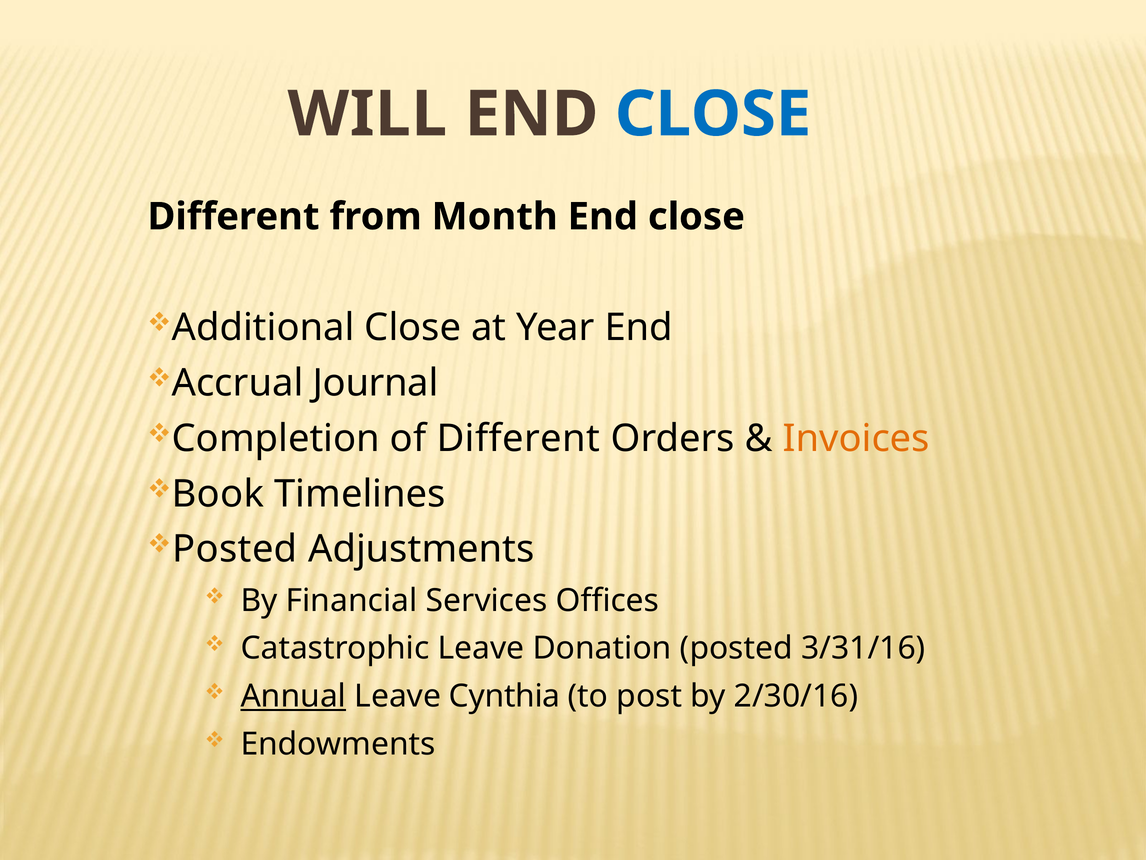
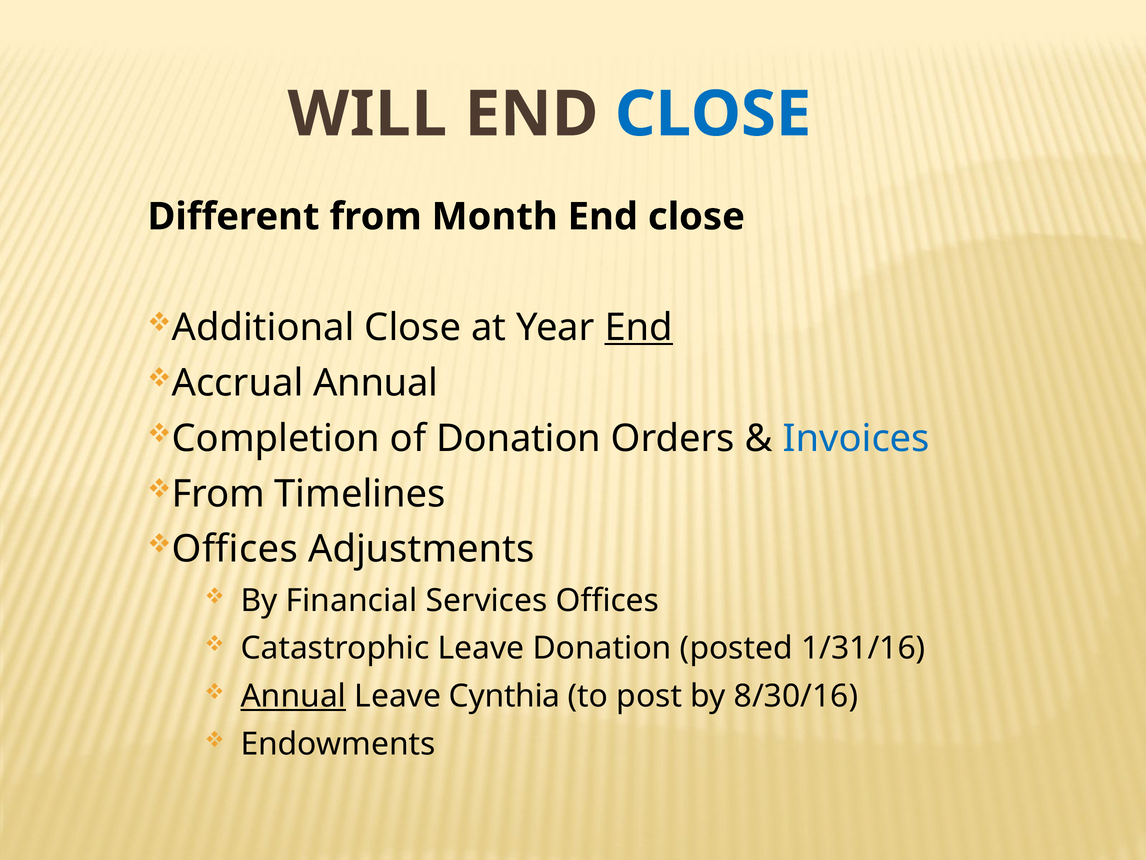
End underline: none -> present (639, 327)
Accrual Journal: Journal -> Annual (376, 383)
of Different: Different -> Donation (519, 438)
Invoices colour: orange -> blue (856, 438)
Book: Book -> From (218, 494)
Posted: Posted -> Offices (235, 549)
3/31/16: 3/31/16 -> 1/31/16 (863, 648)
2/30/16: 2/30/16 -> 8/30/16 (796, 696)
